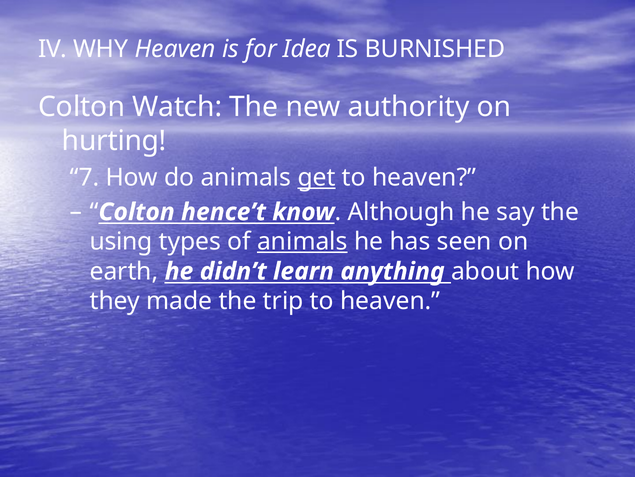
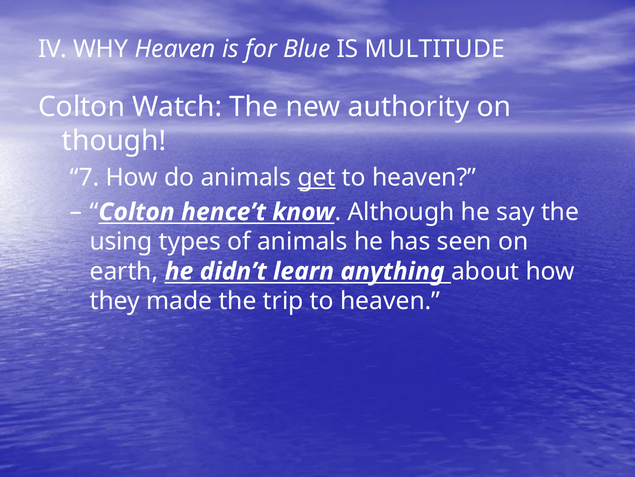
Idea: Idea -> Blue (307, 49)
BURNISHED: BURNISHED -> MULTITUDE (435, 49)
hurting: hurting -> though (114, 141)
animals underline: present -> none (302, 241)
